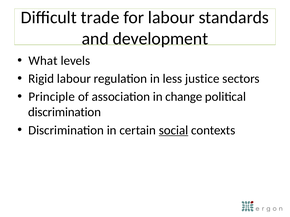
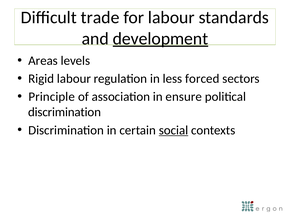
development underline: none -> present (160, 39)
What: What -> Areas (43, 61)
justice: justice -> forced (202, 79)
change: change -> ensure (184, 97)
